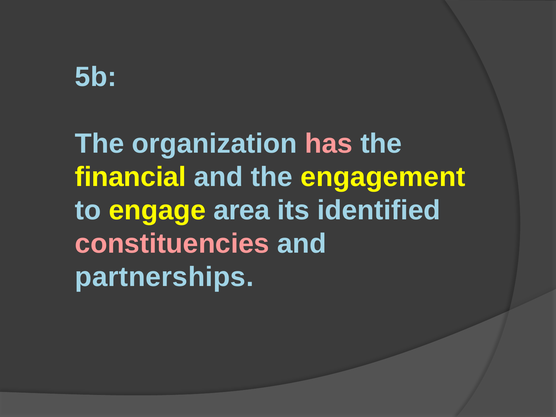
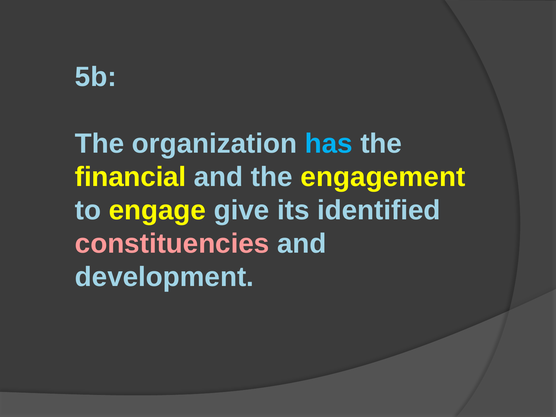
has colour: pink -> light blue (329, 144)
area: area -> give (242, 210)
partnerships: partnerships -> development (164, 277)
